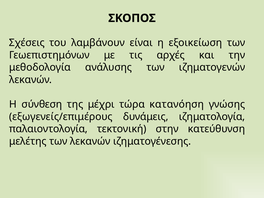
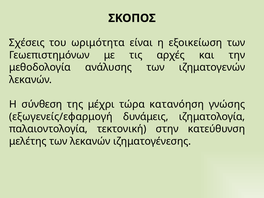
λαμβάνουν: λαμβάνουν -> ωριμότητα (98, 43)
εξωγενείς/επιμέρους: εξωγενείς/επιμέρους -> εξωγενείς/εφαρμογή (61, 117)
